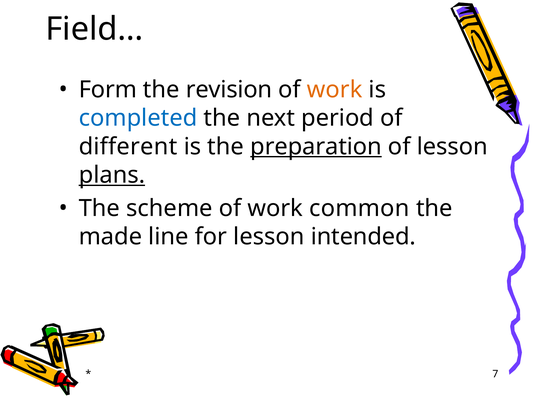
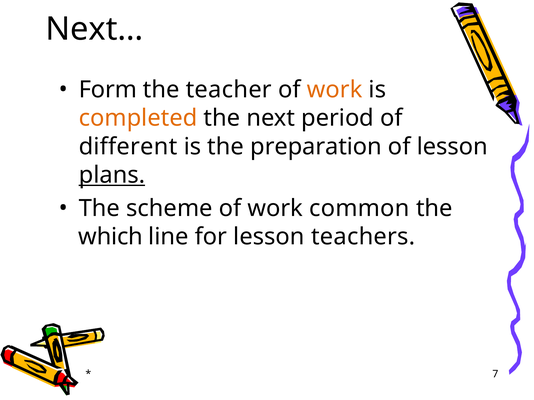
Field…: Field… -> Next… (94, 29)
revision: revision -> teacher (229, 90)
completed colour: blue -> orange (138, 118)
preparation underline: present -> none (316, 147)
made: made -> which (111, 237)
intended: intended -> teachers (363, 237)
